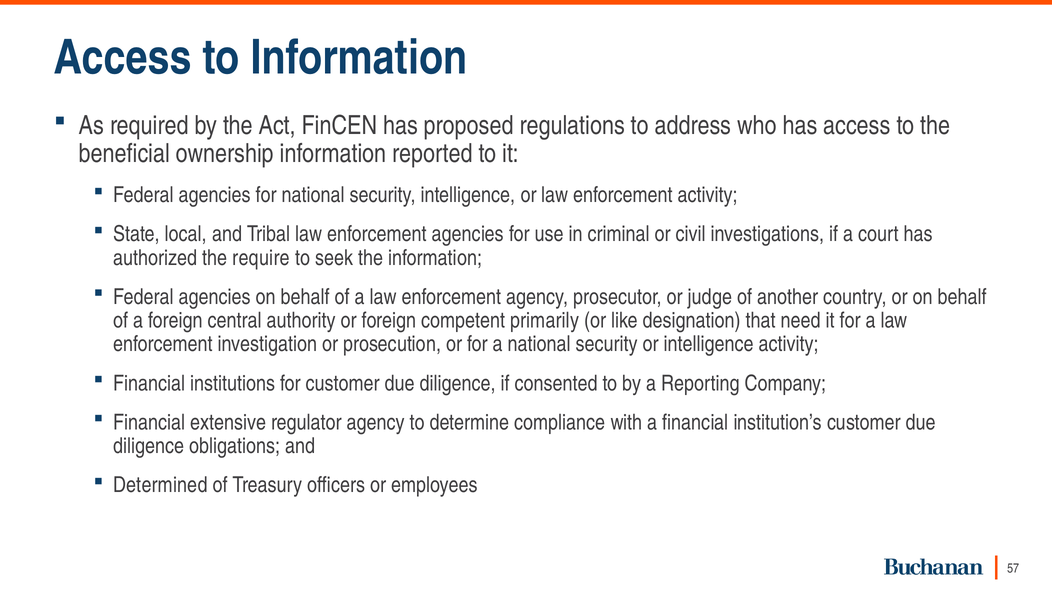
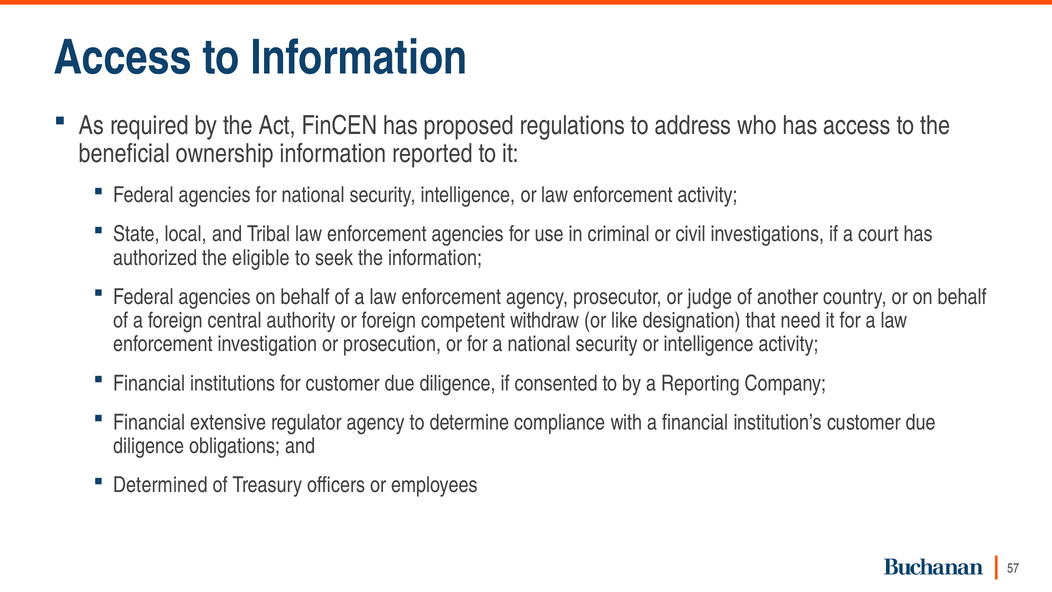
require: require -> eligible (261, 258)
primarily: primarily -> withdraw (545, 320)
